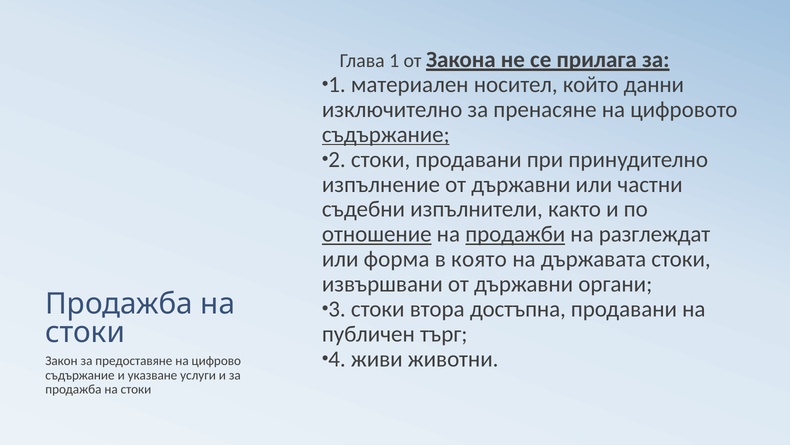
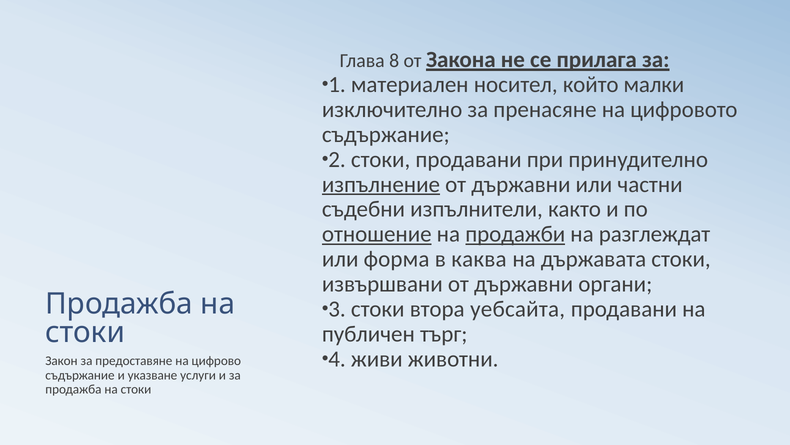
1: 1 -> 8 (394, 61)
данни: данни -> малки (654, 85)
съдържание underline: present -> none (386, 134)
изпълнение underline: none -> present (381, 184)
която: която -> каква (479, 259)
достъпна: достъпна -> уебсайта (518, 309)
